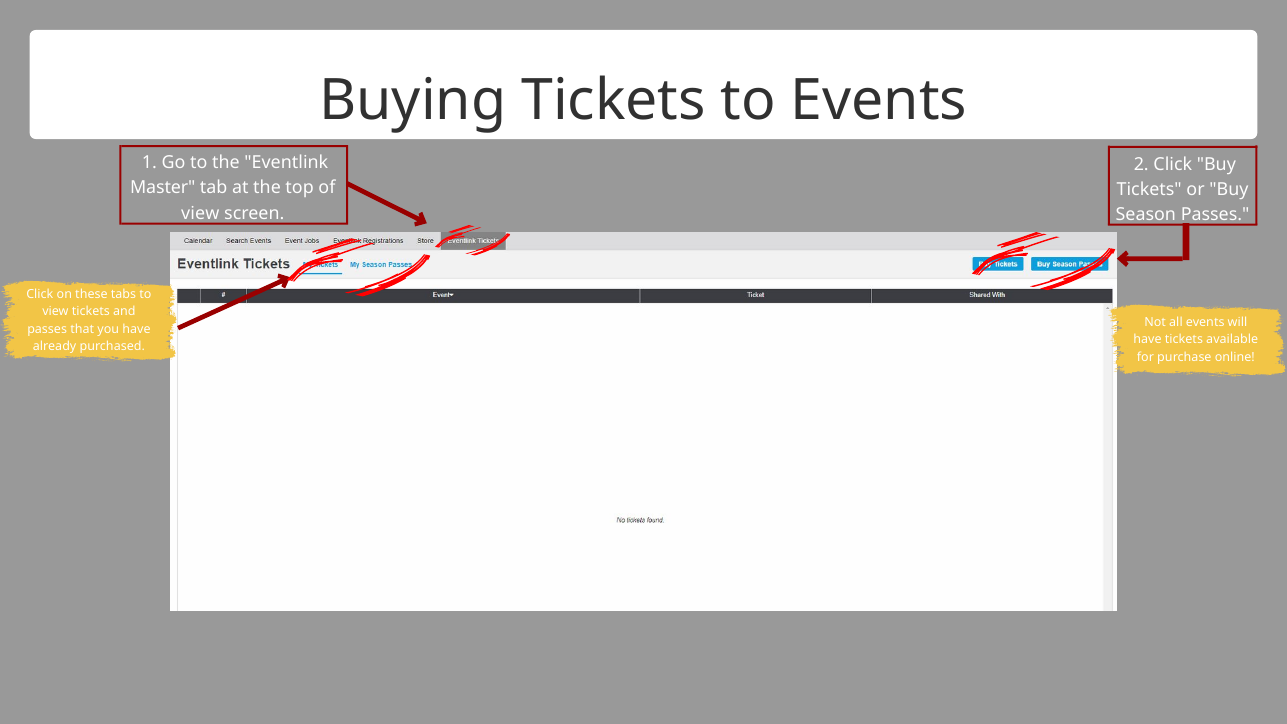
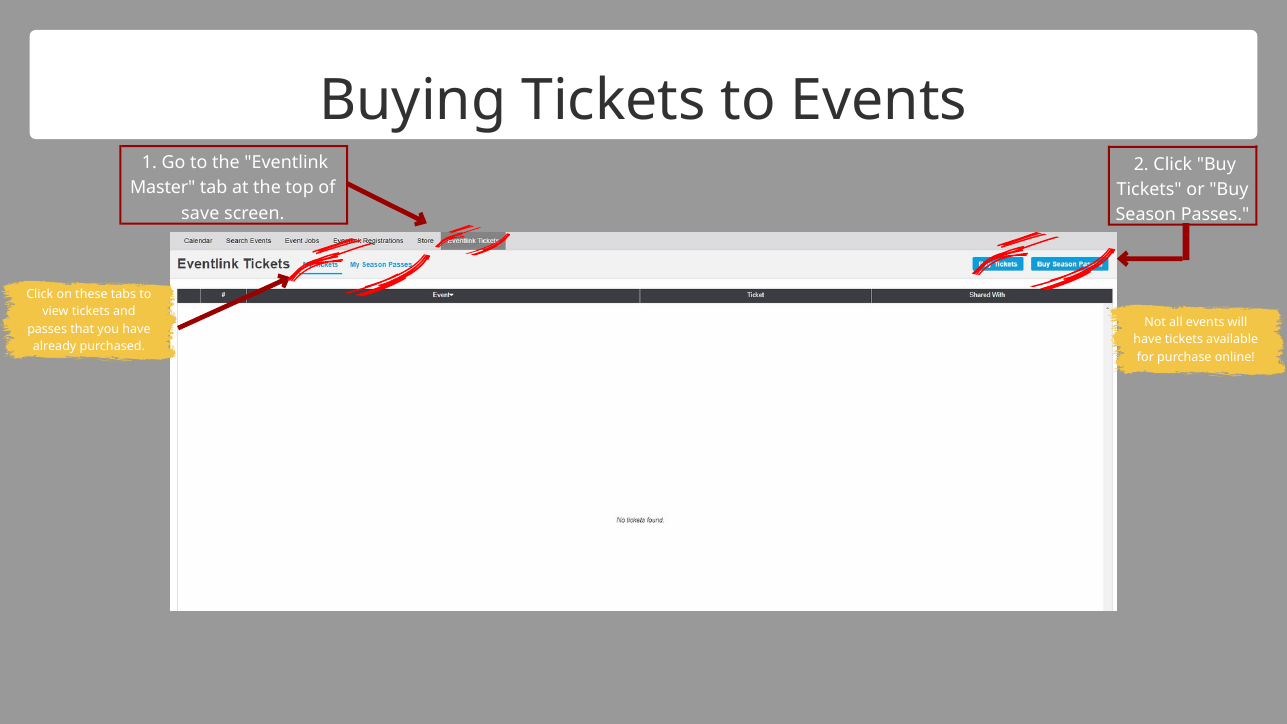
view: view -> save (200, 213)
